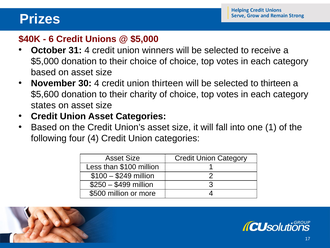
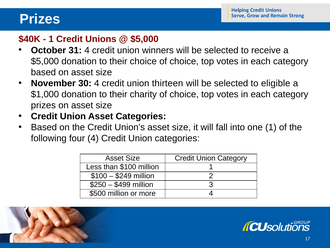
6: 6 -> 1 (51, 39)
to thirteen: thirteen -> eligible (276, 83)
$5,600: $5,600 -> $1,000 (45, 94)
states: states -> prizes (43, 105)
